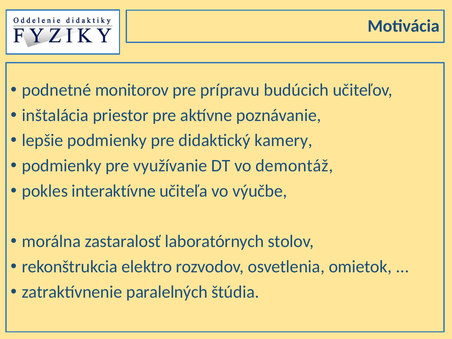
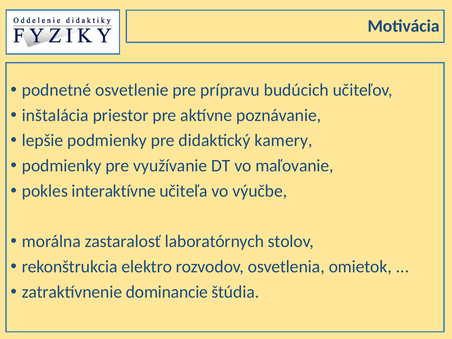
monitorov: monitorov -> osvetlenie (132, 90)
demontáž: demontáž -> maľovanie (294, 166)
paralelných: paralelných -> dominancie (167, 292)
